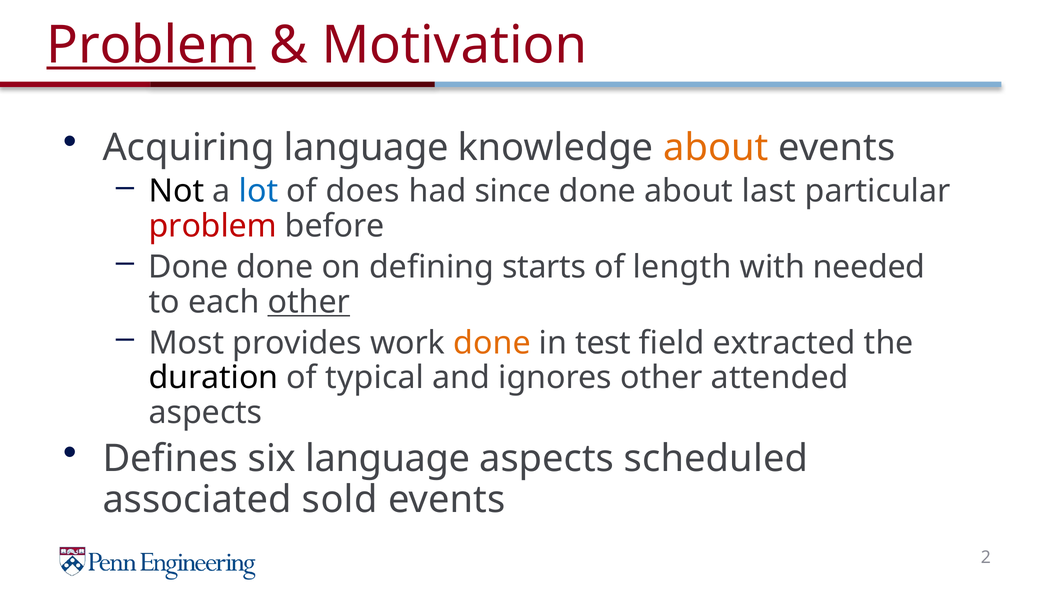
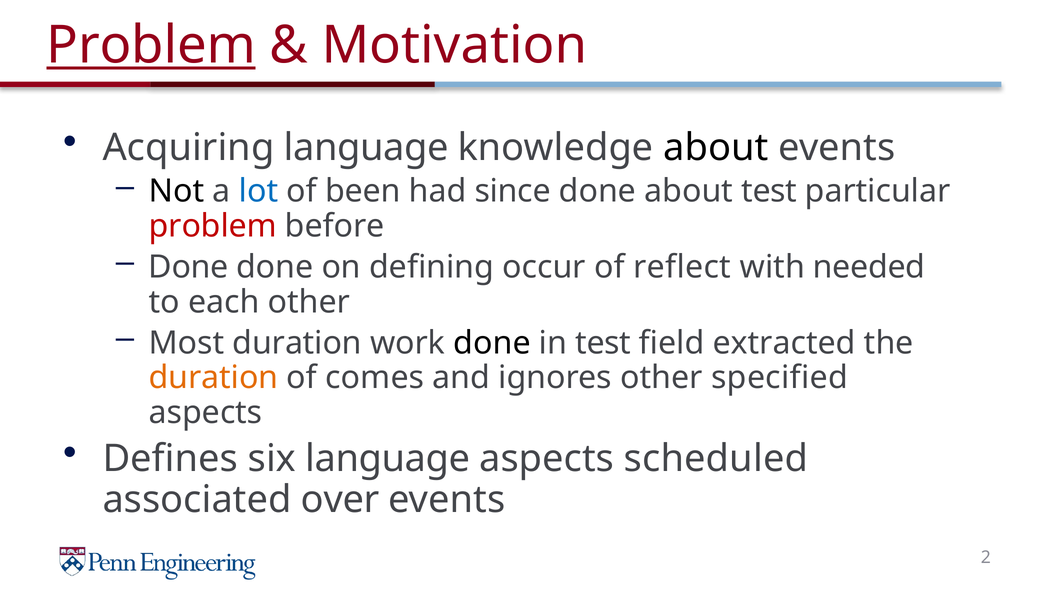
about colour: orange -> black (716, 148)
does: does -> been (363, 191)
about last: last -> test (769, 191)
starts: starts -> occur (544, 267)
length: length -> reflect (682, 267)
other underline: present -> none (309, 302)
Most provides: provides -> duration (297, 343)
done colour: orange -> black (492, 343)
duration colour: black -> orange (214, 378)
typical: typical -> comes (375, 378)
attended: attended -> specified (780, 378)
sold: sold -> over (340, 500)
